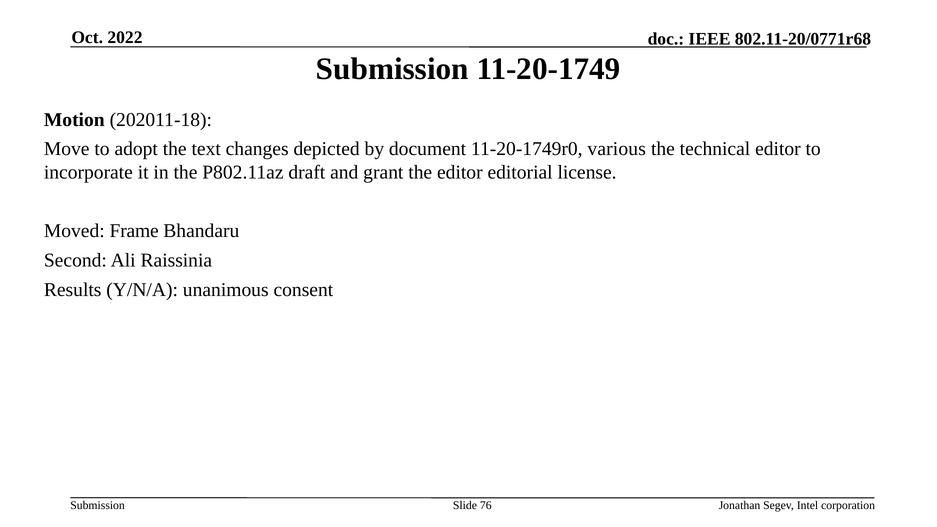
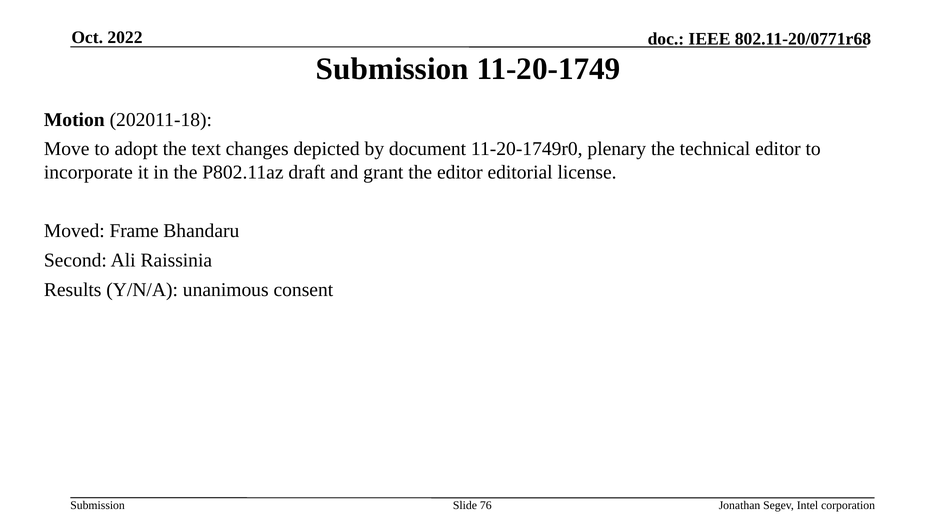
various: various -> plenary (617, 149)
